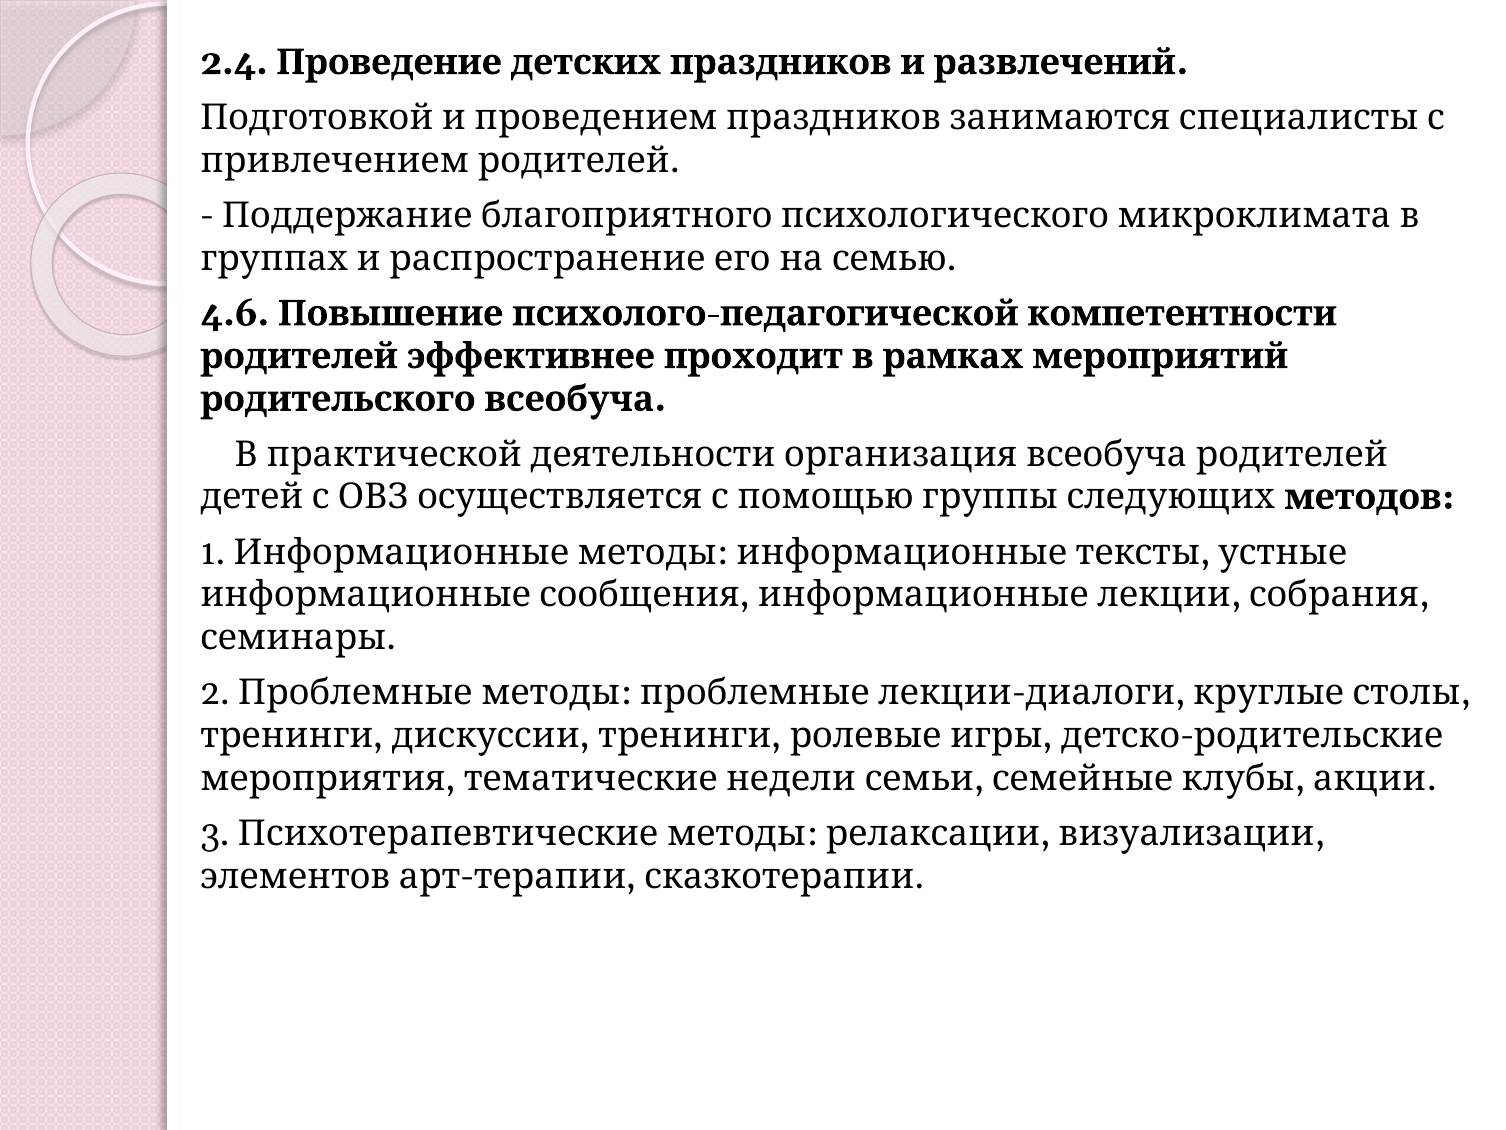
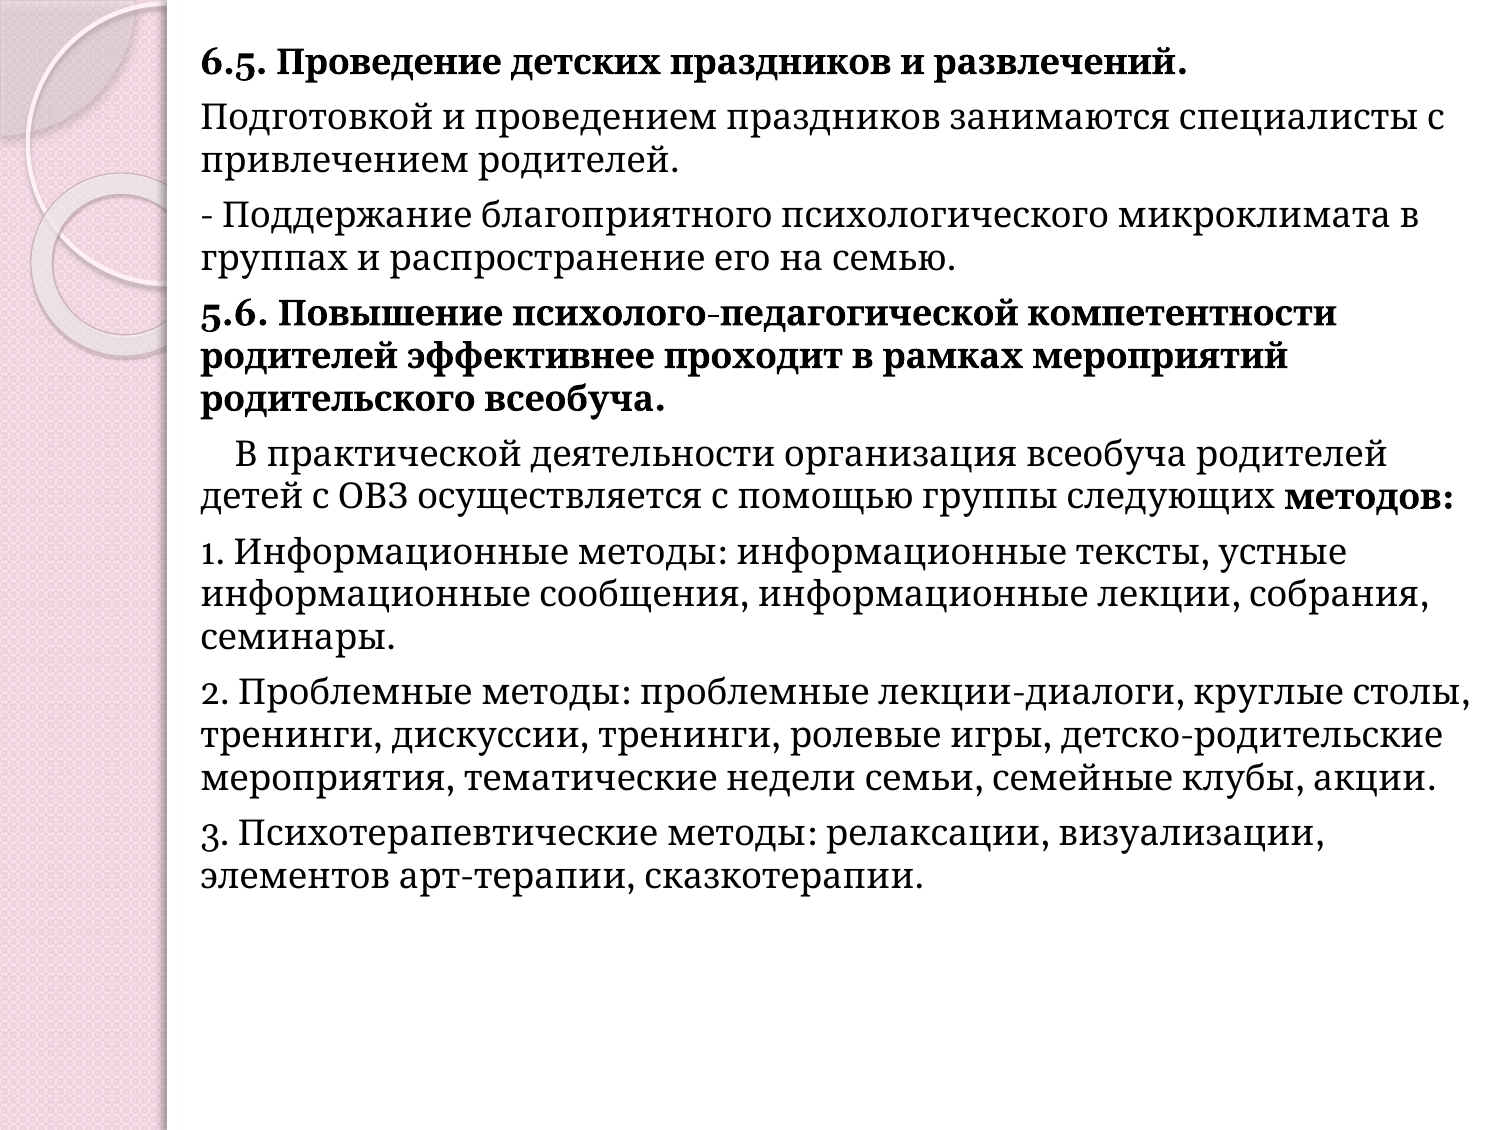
2.4: 2.4 -> 6.5 (234, 62)
4.6: 4.6 -> 5.6 (235, 313)
